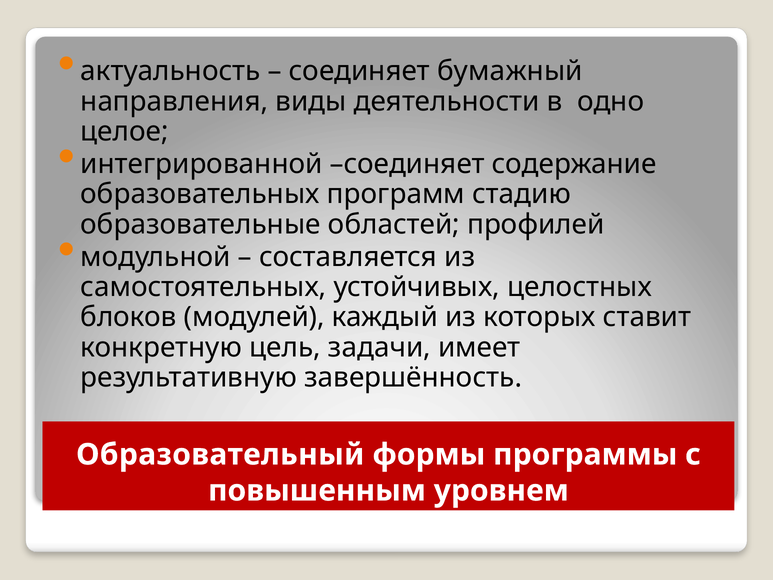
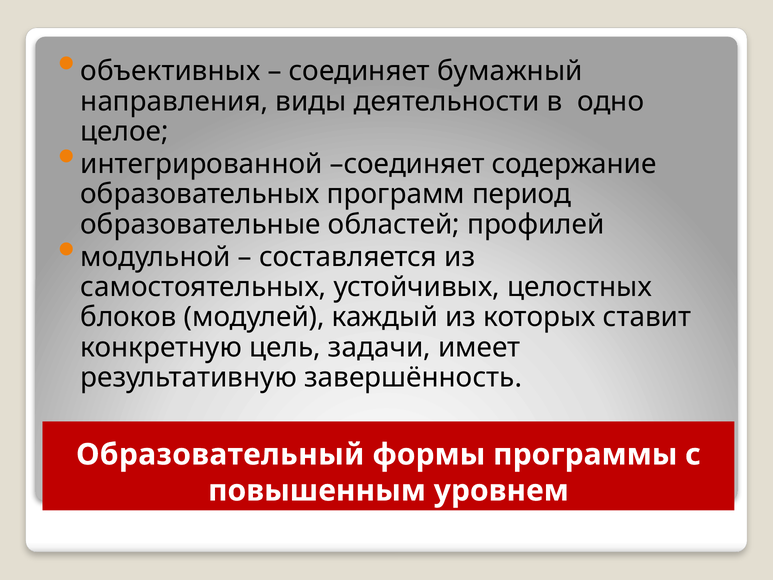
актуальность: актуальность -> объективных (170, 71)
стадию: стадию -> период (522, 194)
